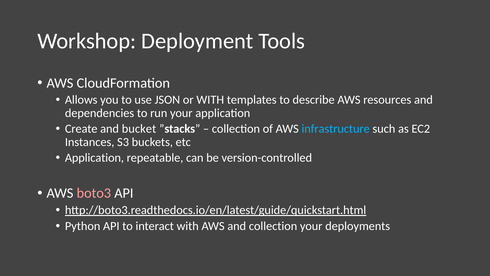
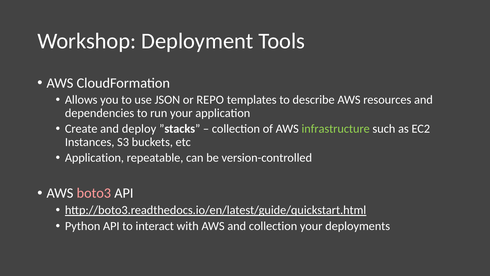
or WITH: WITH -> REPO (210, 100)
bucket: bucket -> deploy (139, 129)
infrastructure colour: light blue -> light green (336, 129)
